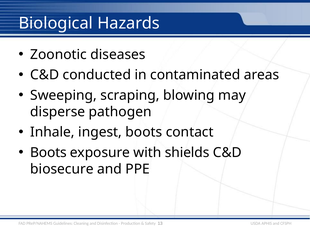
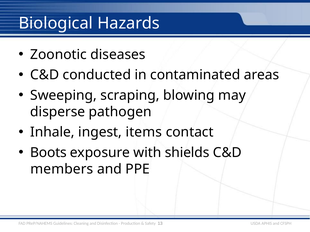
ingest boots: boots -> items (144, 132)
biosecure: biosecure -> members (62, 169)
